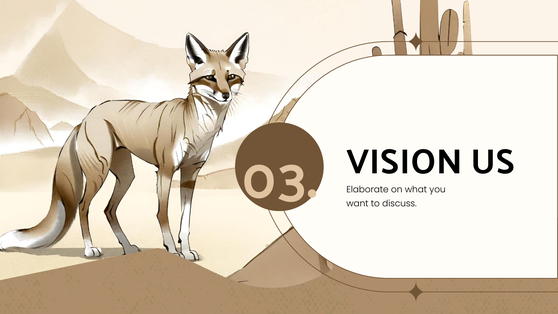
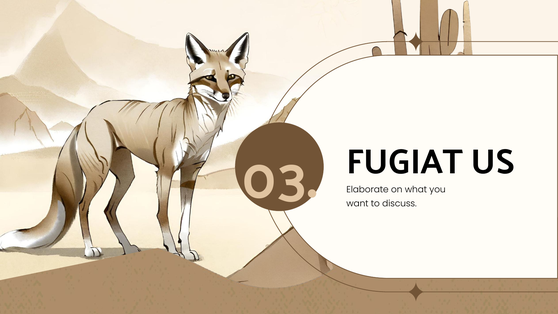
VISION: VISION -> FUGIAT (405, 162)
